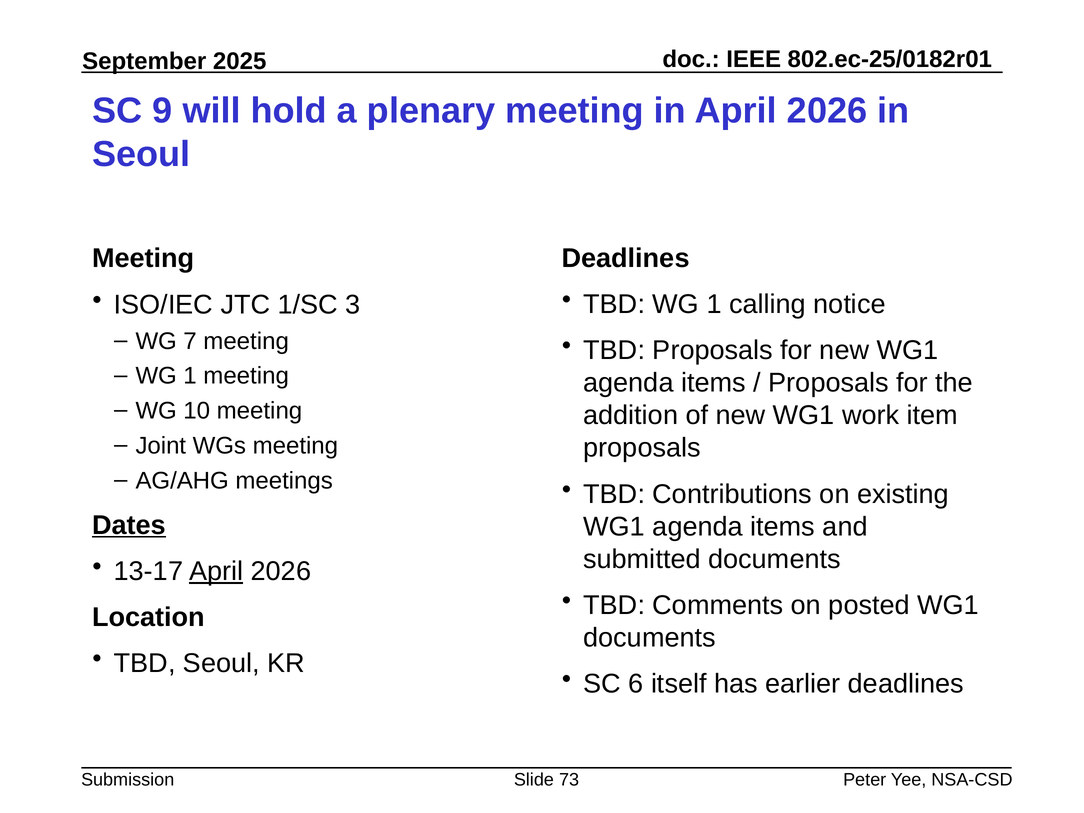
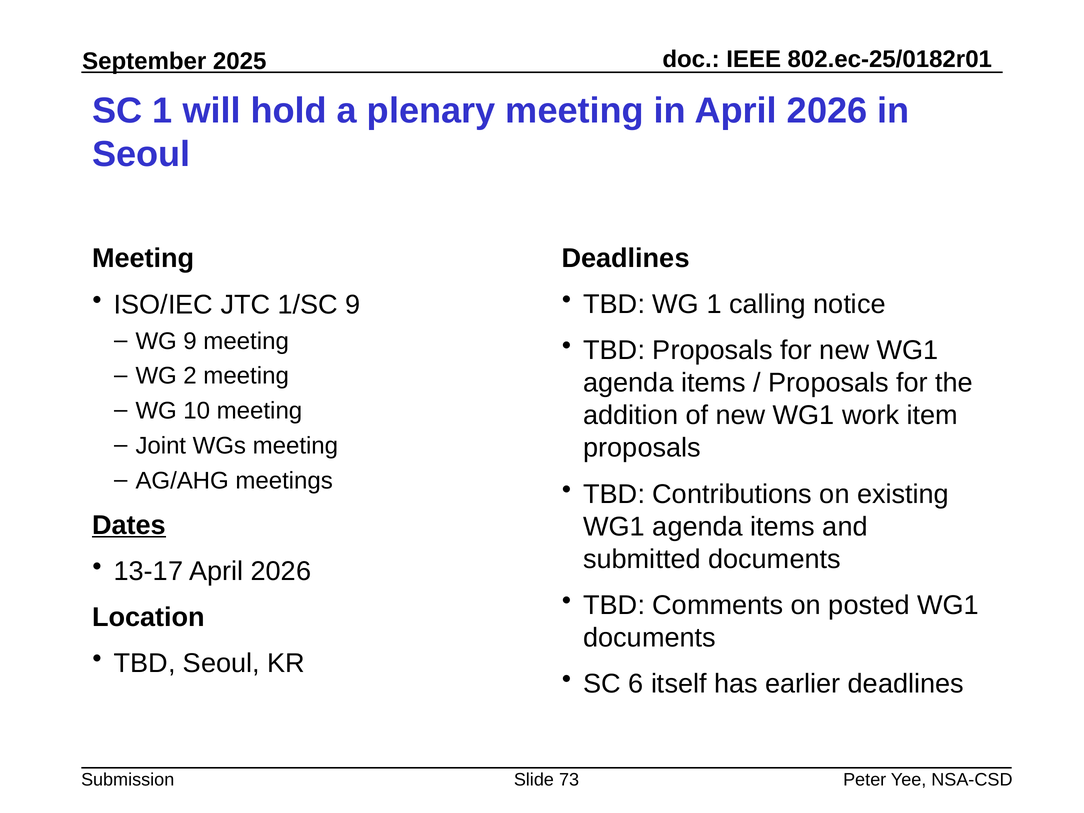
SC 9: 9 -> 1 (162, 111)
1/SC 3: 3 -> 9 (353, 305)
WG 7: 7 -> 9 (190, 341)
1: 1 -> 2 (190, 376)
April underline: present -> none (216, 571)
